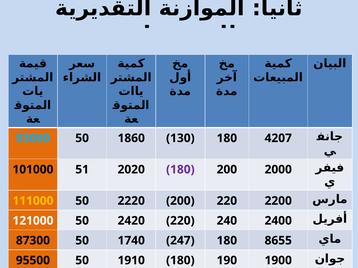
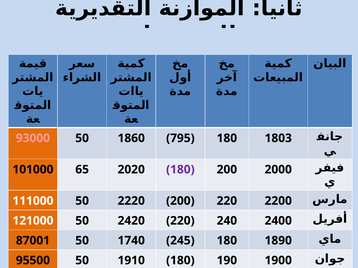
93000 colour: light blue -> pink (33, 138)
130: 130 -> 795 (180, 138)
4207: 4207 -> 1803 (278, 138)
51: 51 -> 65 (82, 170)
111000 colour: yellow -> white (33, 201)
87300: 87300 -> 87001 (33, 241)
247: 247 -> 245 (180, 241)
8655: 8655 -> 1890 (278, 241)
